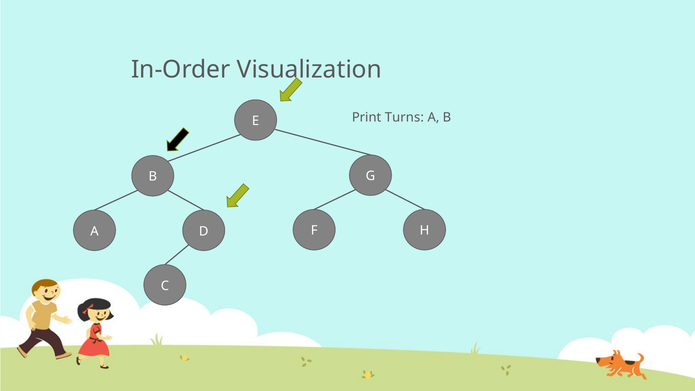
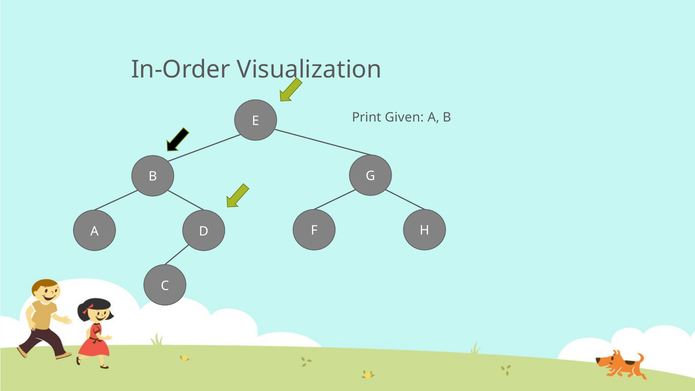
Turns: Turns -> Given (404, 117)
